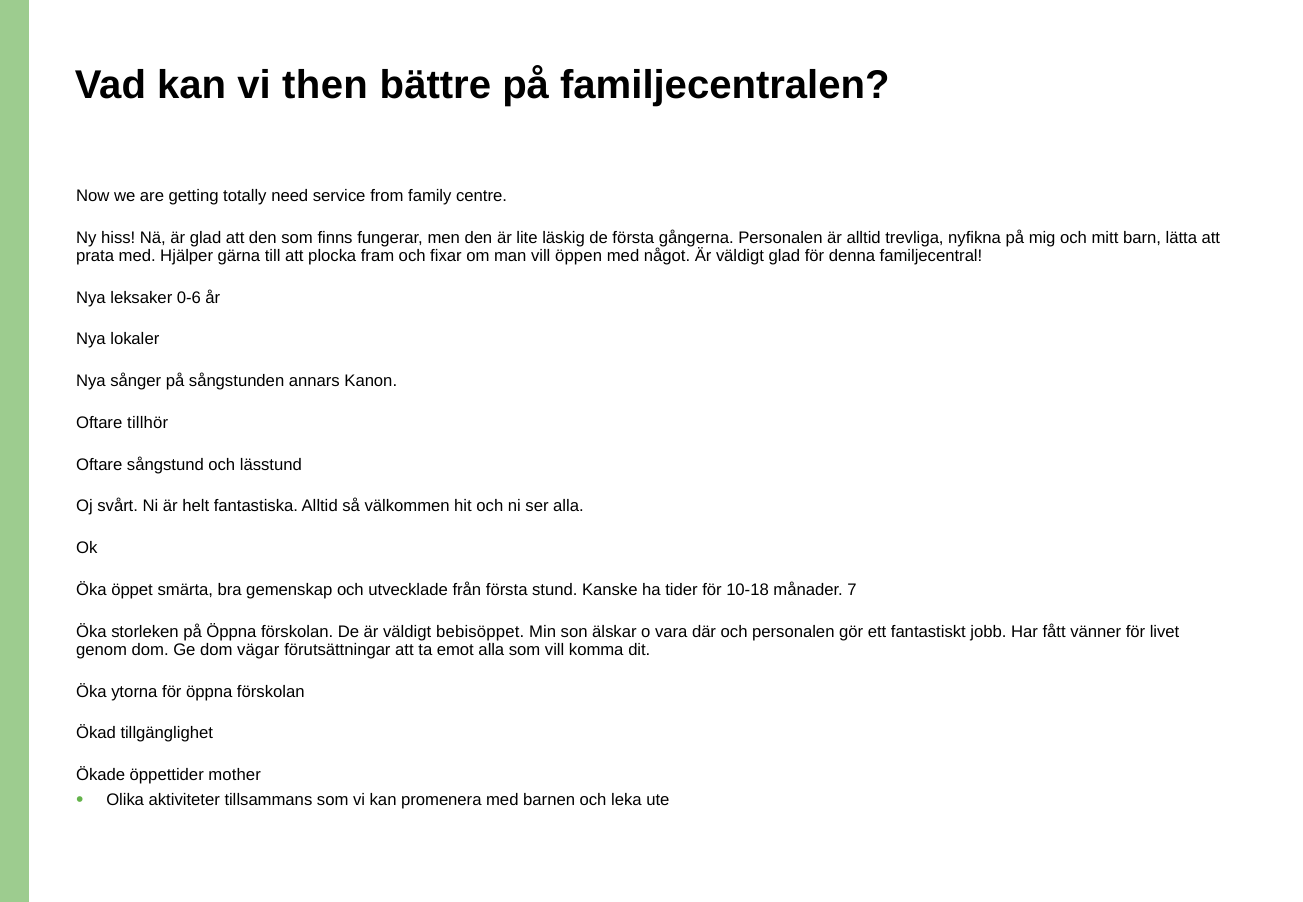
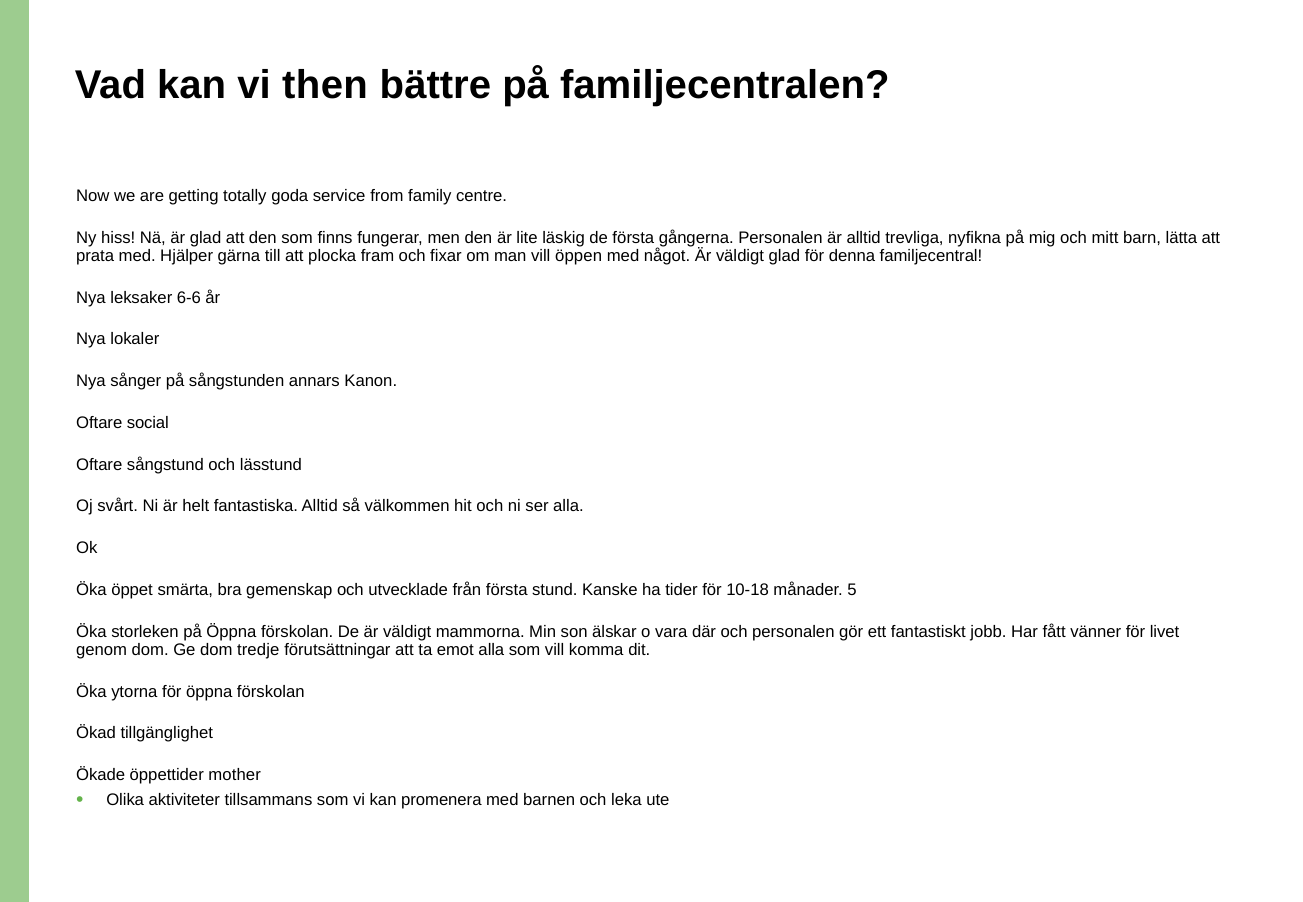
need: need -> goda (290, 196)
0-6: 0-6 -> 6-6 (189, 298)
tillhör: tillhör -> social (148, 423)
7: 7 -> 5 (852, 590)
bebisöppet: bebisöppet -> mammorna (480, 632)
vägar: vägar -> tredje (258, 650)
